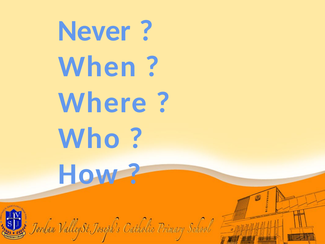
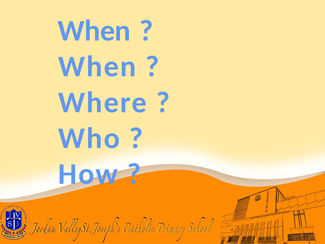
Never: Never -> When (94, 31)
